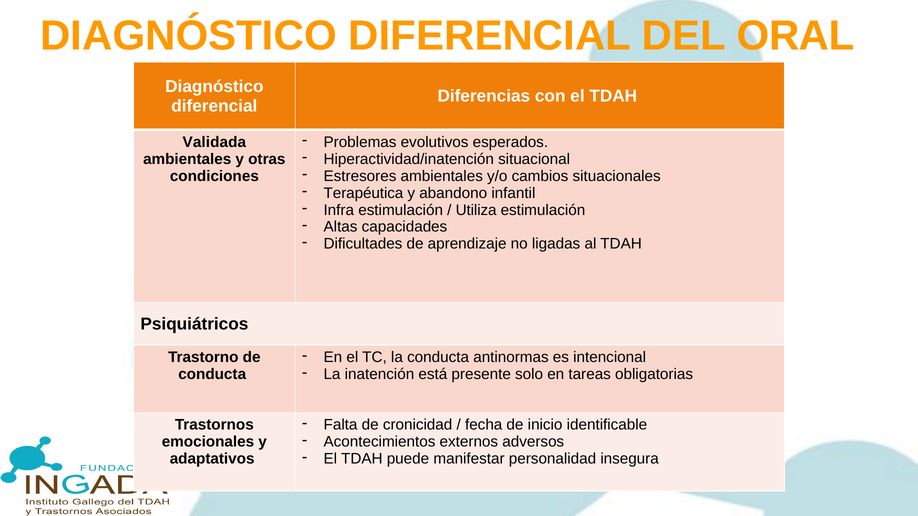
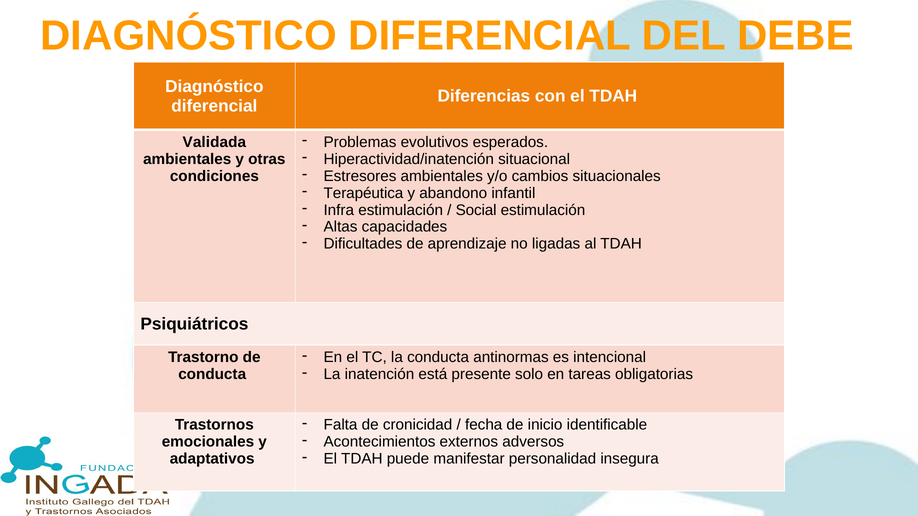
ORAL: ORAL -> DEBE (795, 36)
Utiliza: Utiliza -> Social (476, 210)
